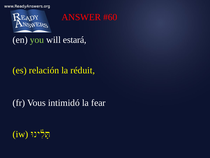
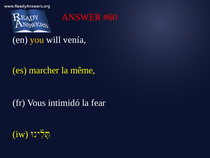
you colour: light green -> yellow (37, 40)
estará: estará -> venía (75, 40)
relación: relación -> marcher (44, 70)
réduit: réduit -> même (83, 70)
